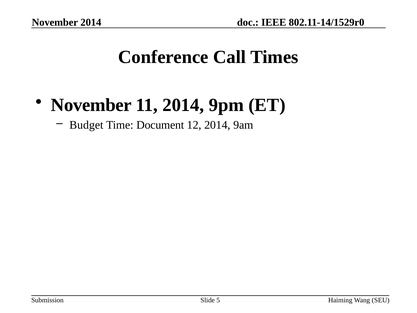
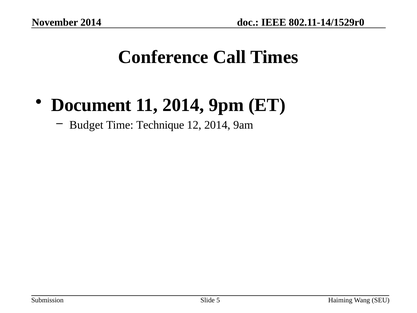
November: November -> Document (91, 105)
Document: Document -> Technique (160, 125)
